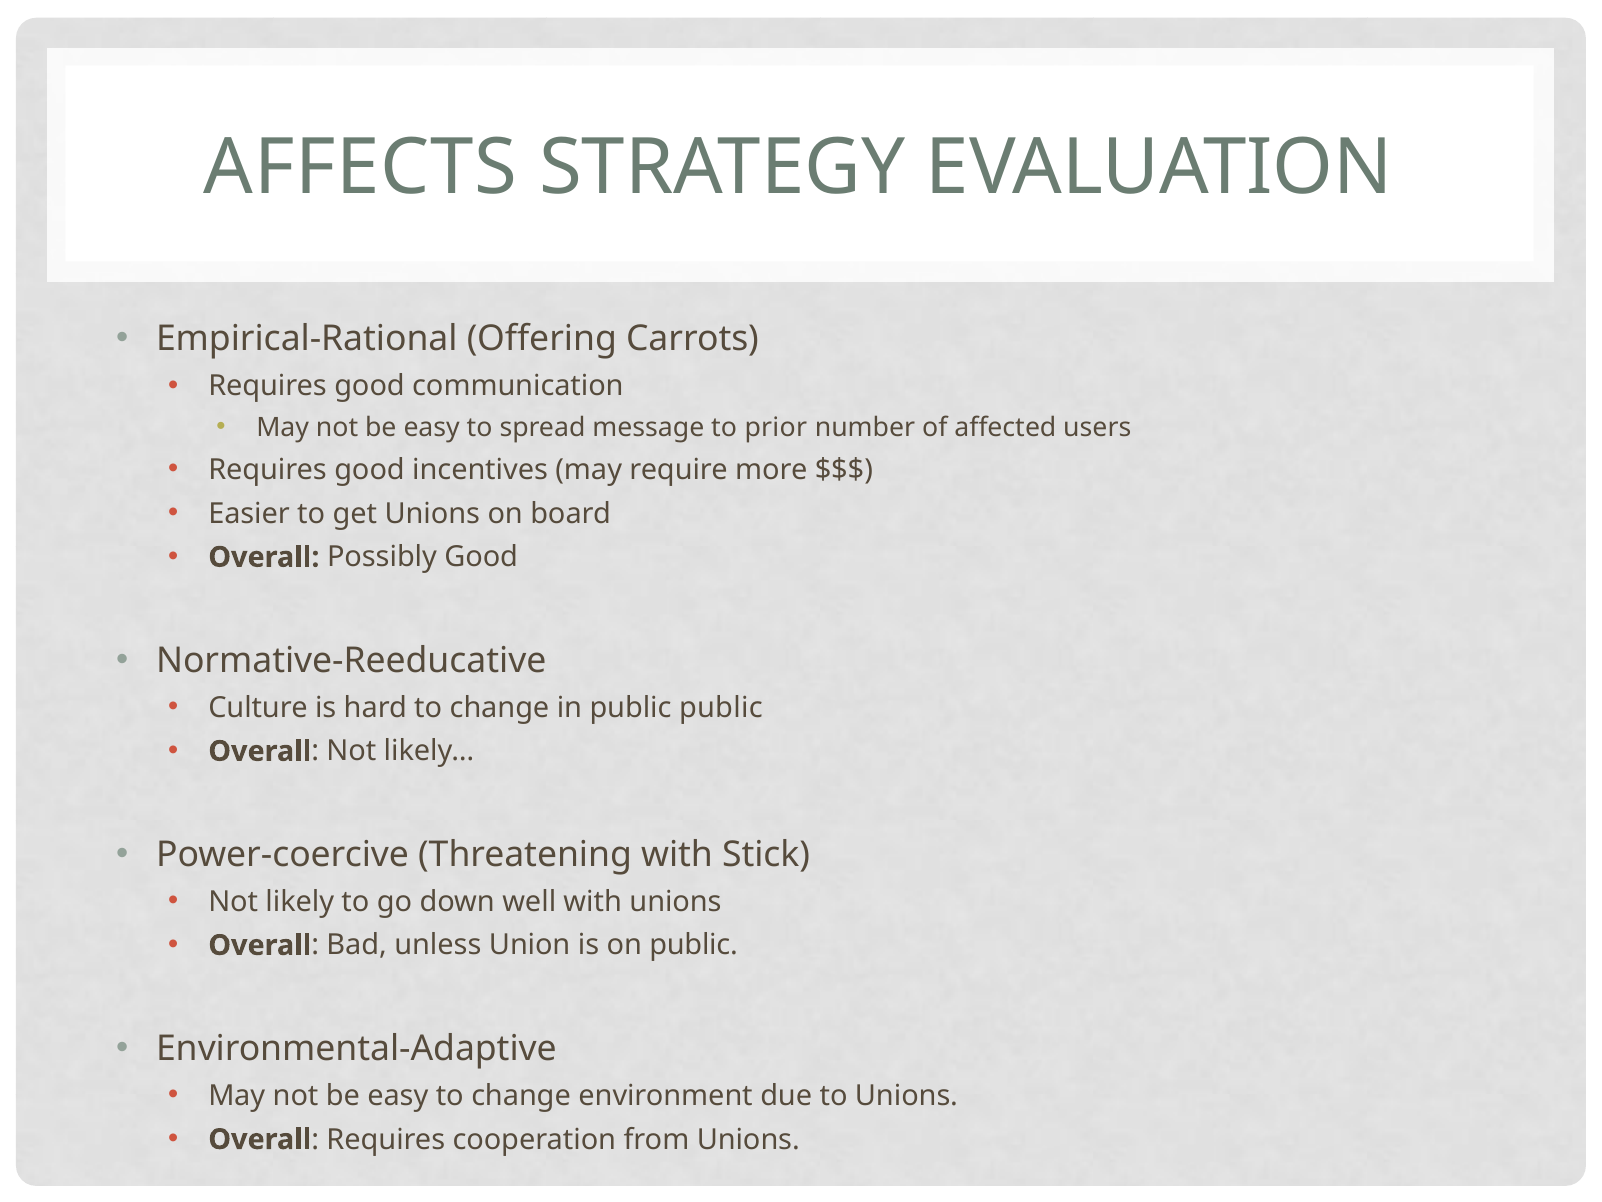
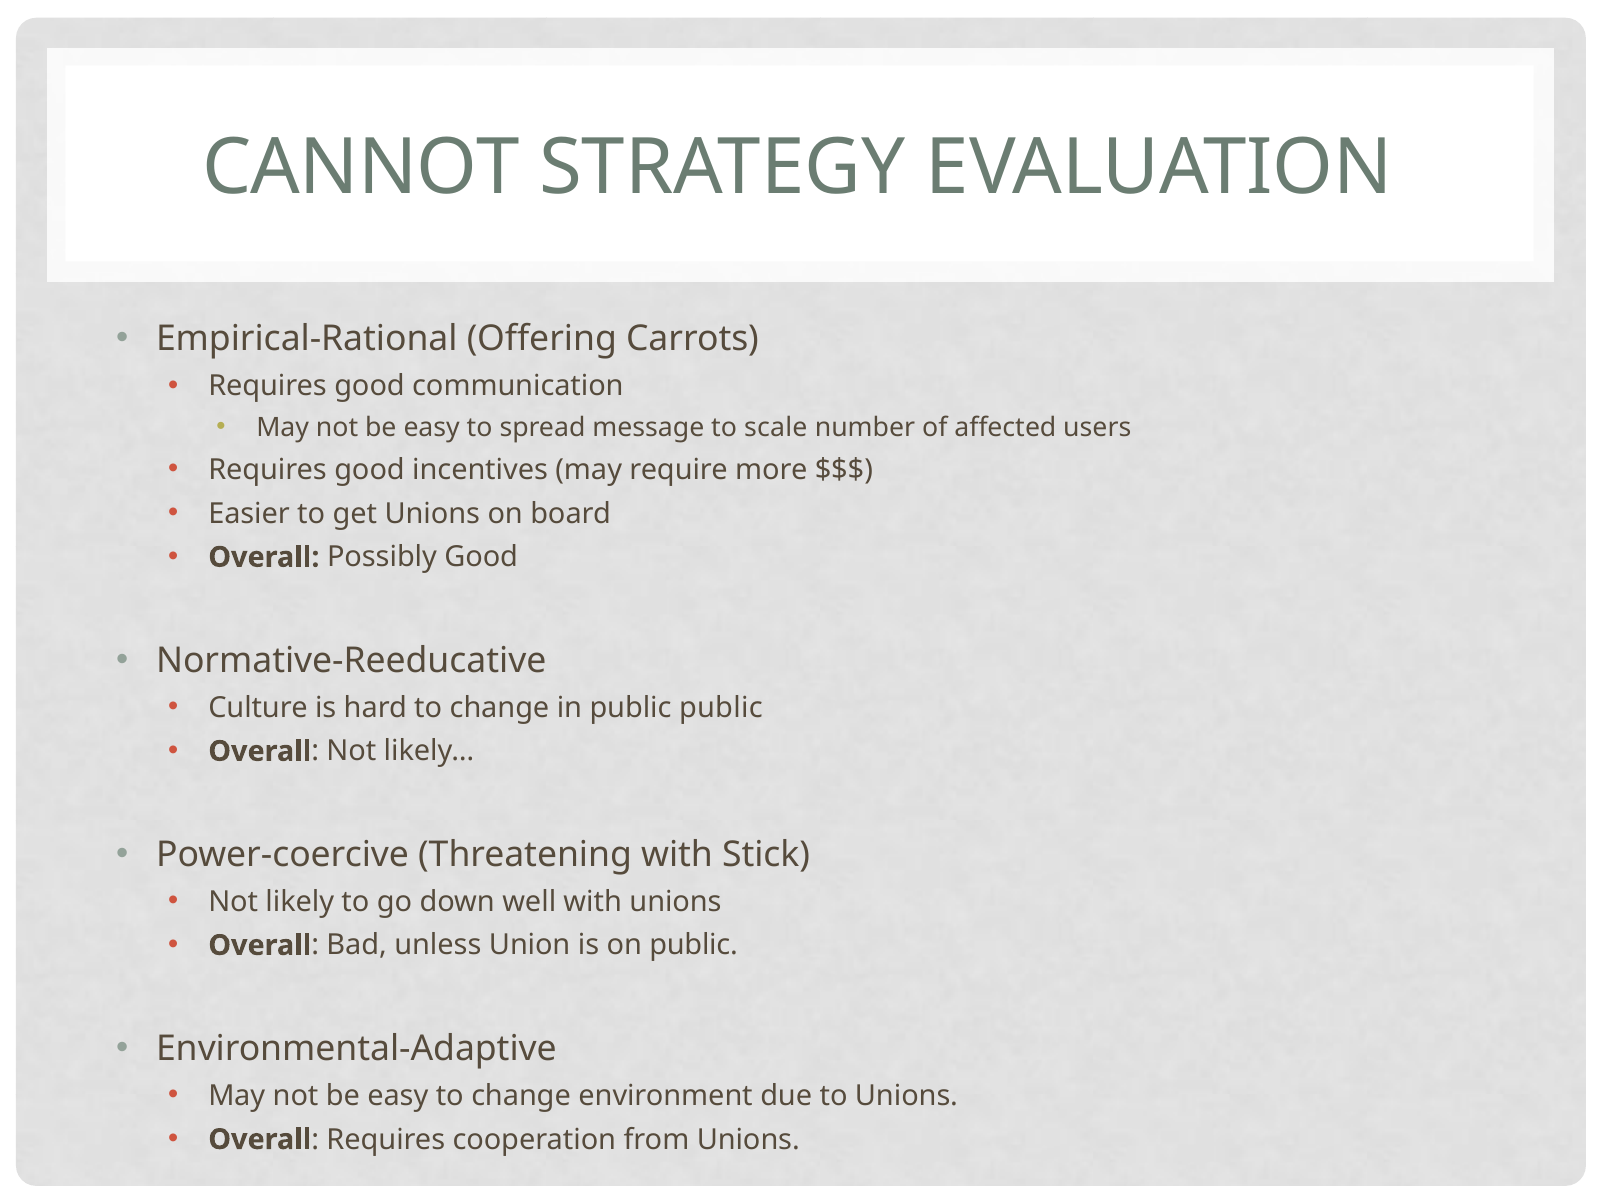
AFFECTS: AFFECTS -> CANNOT (361, 168)
prior: prior -> scale (776, 427)
